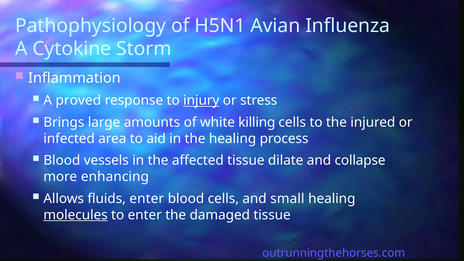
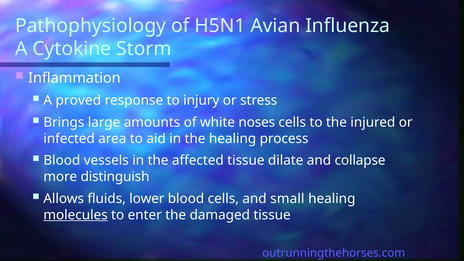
injury underline: present -> none (201, 101)
killing: killing -> noses (257, 122)
enhancing: enhancing -> distinguish (115, 177)
fluids enter: enter -> lower (147, 199)
